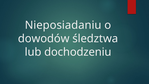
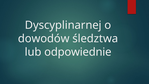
Nieposiadaniu: Nieposiadaniu -> Dyscyplinarnej (63, 25)
dochodzeniu: dochodzeniu -> odpowiednie (78, 52)
